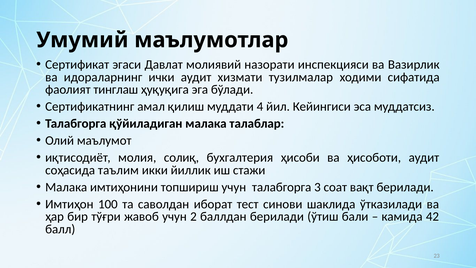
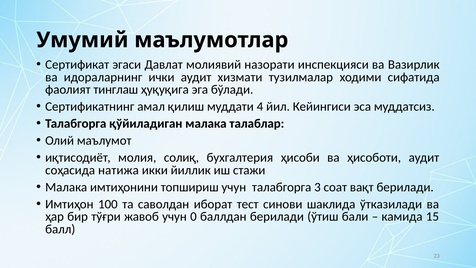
таълим: таълим -> натижа (118, 170)
2: 2 -> 0 (193, 217)
42: 42 -> 15 (432, 217)
